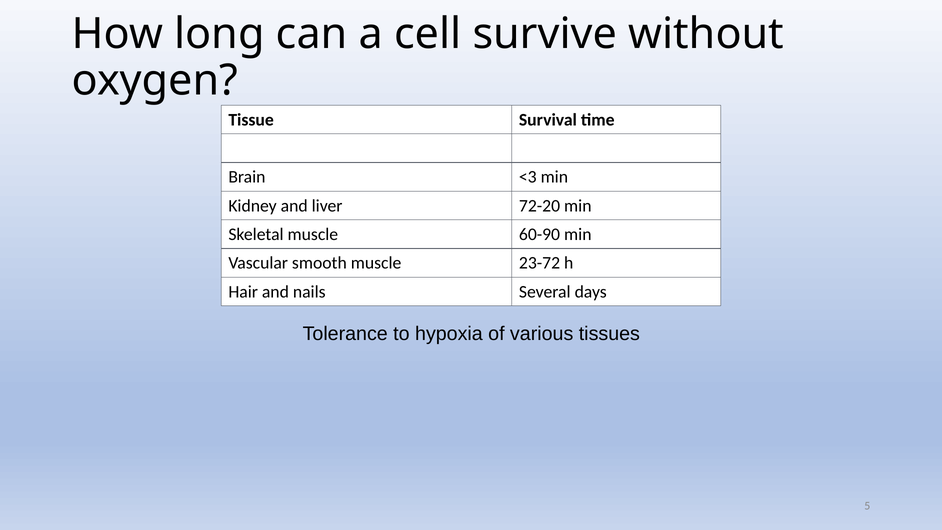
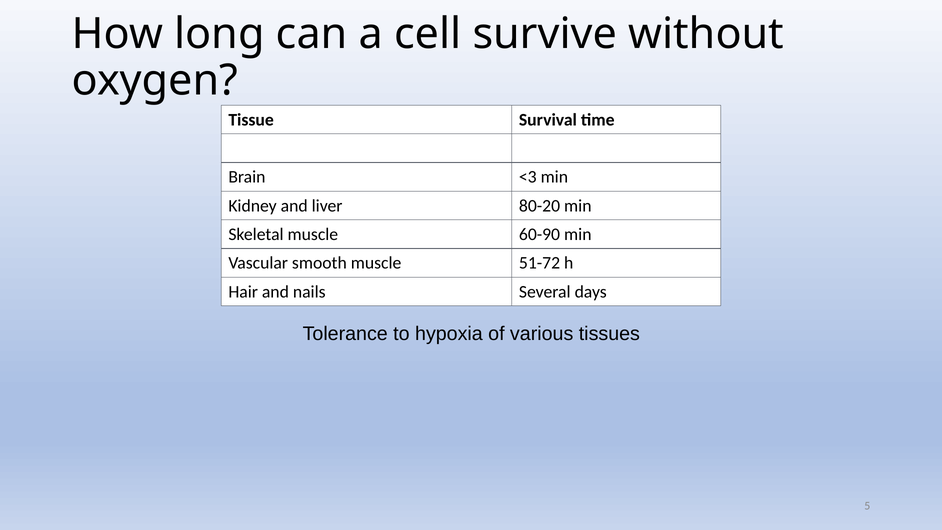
72-20: 72-20 -> 80-20 (540, 206)
23-72: 23-72 -> 51-72 (540, 263)
